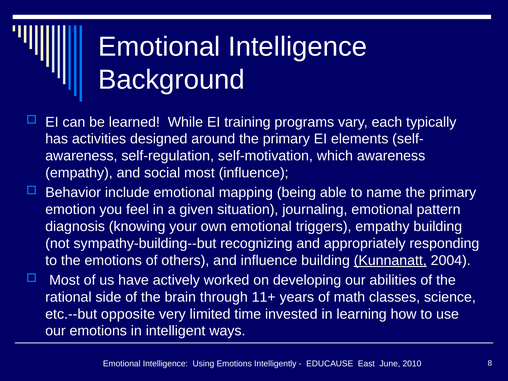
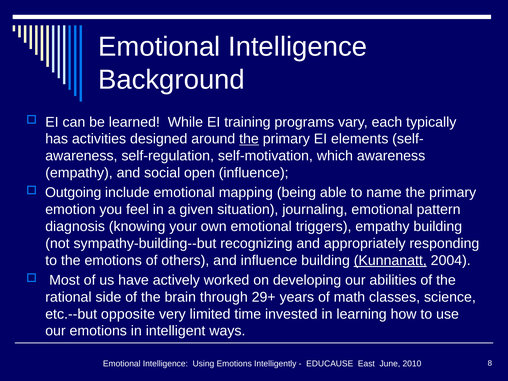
the underline: none -> present (249, 139)
social most: most -> open (200, 173)
Behavior: Behavior -> Outgoing (73, 193)
11+: 11+ -> 29+ (264, 297)
